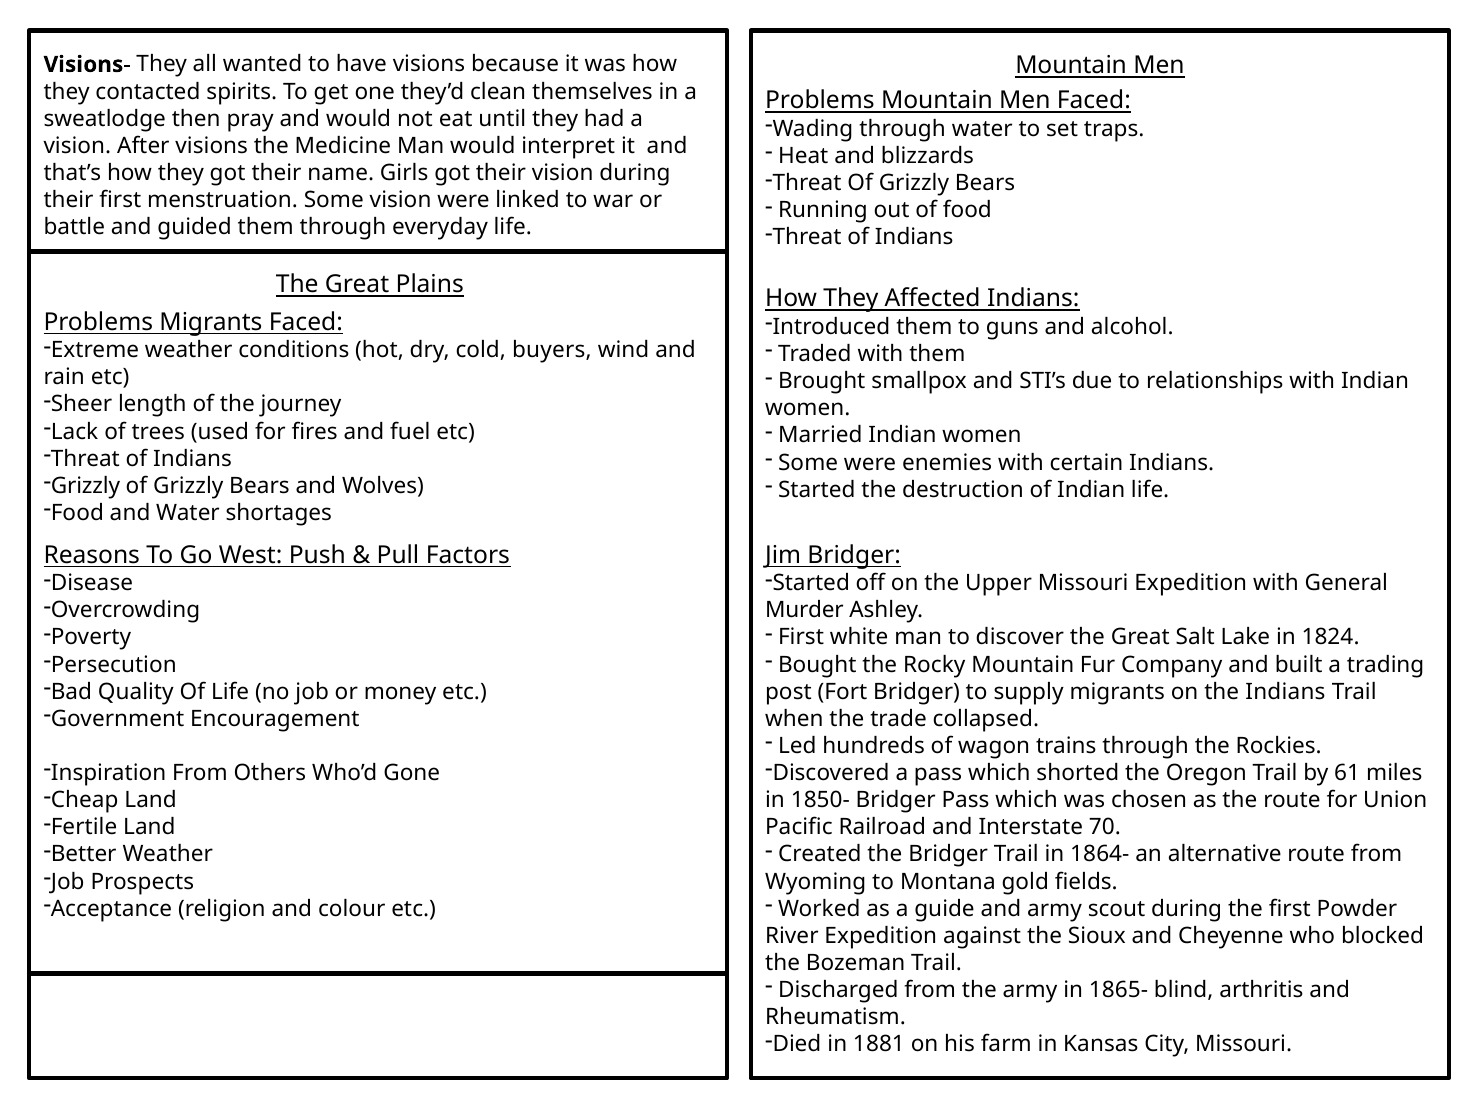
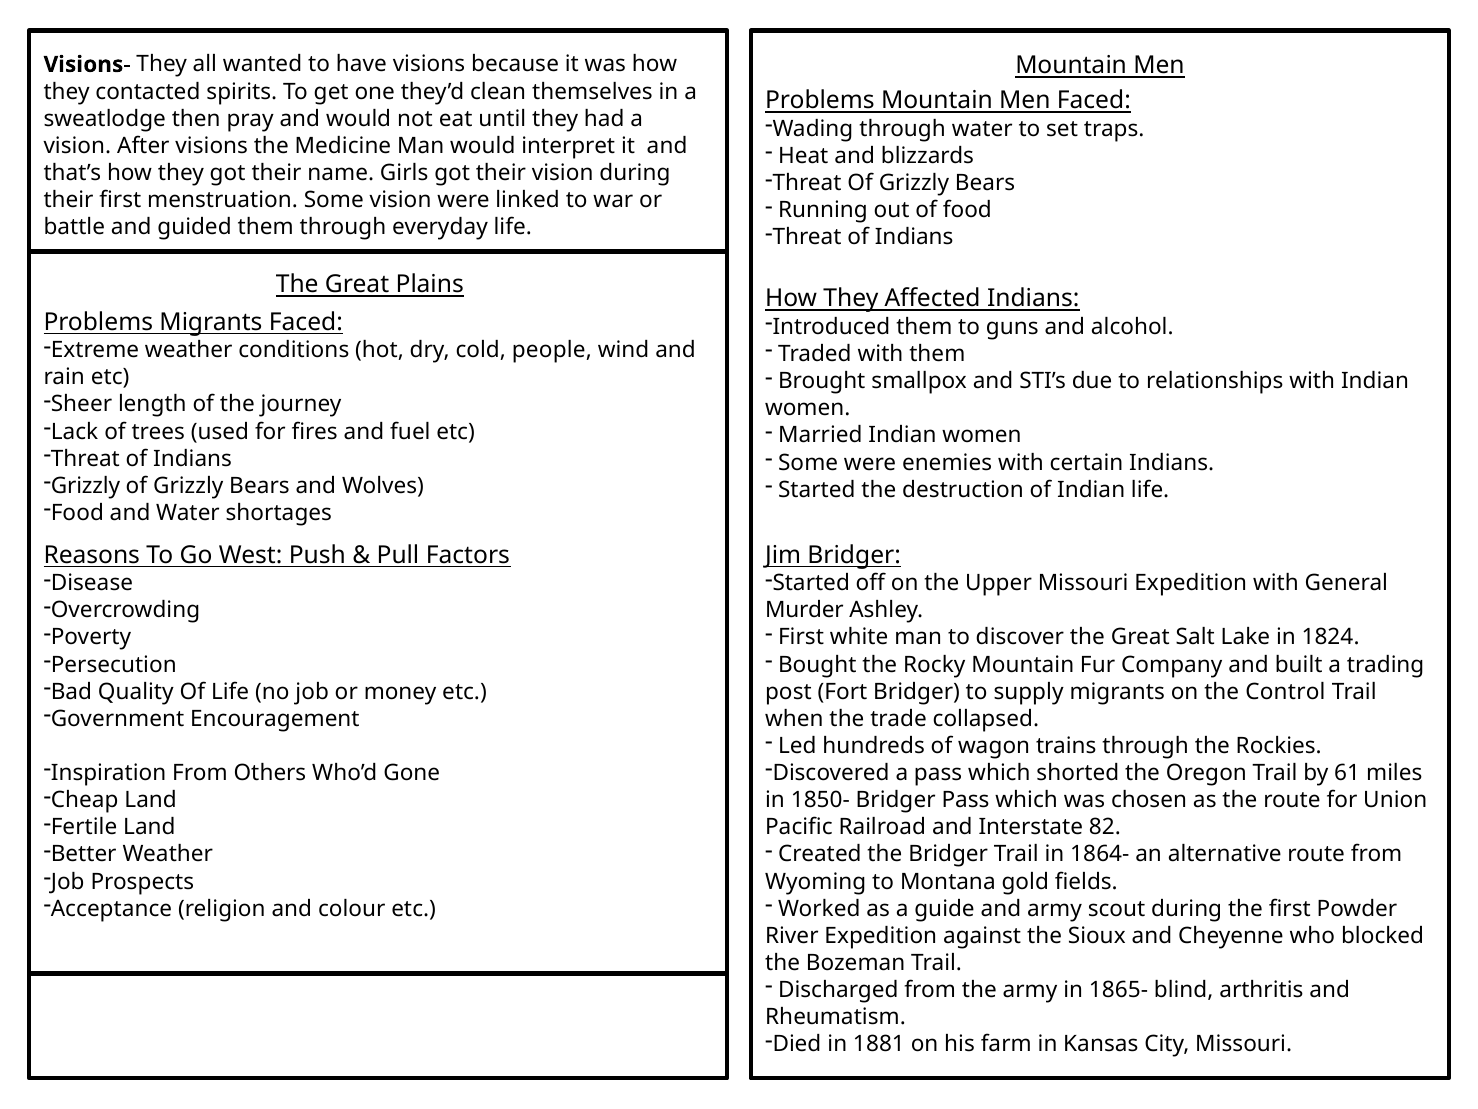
buyers: buyers -> people (552, 350)
the Indians: Indians -> Control (1285, 691)
70: 70 -> 82 (1105, 827)
